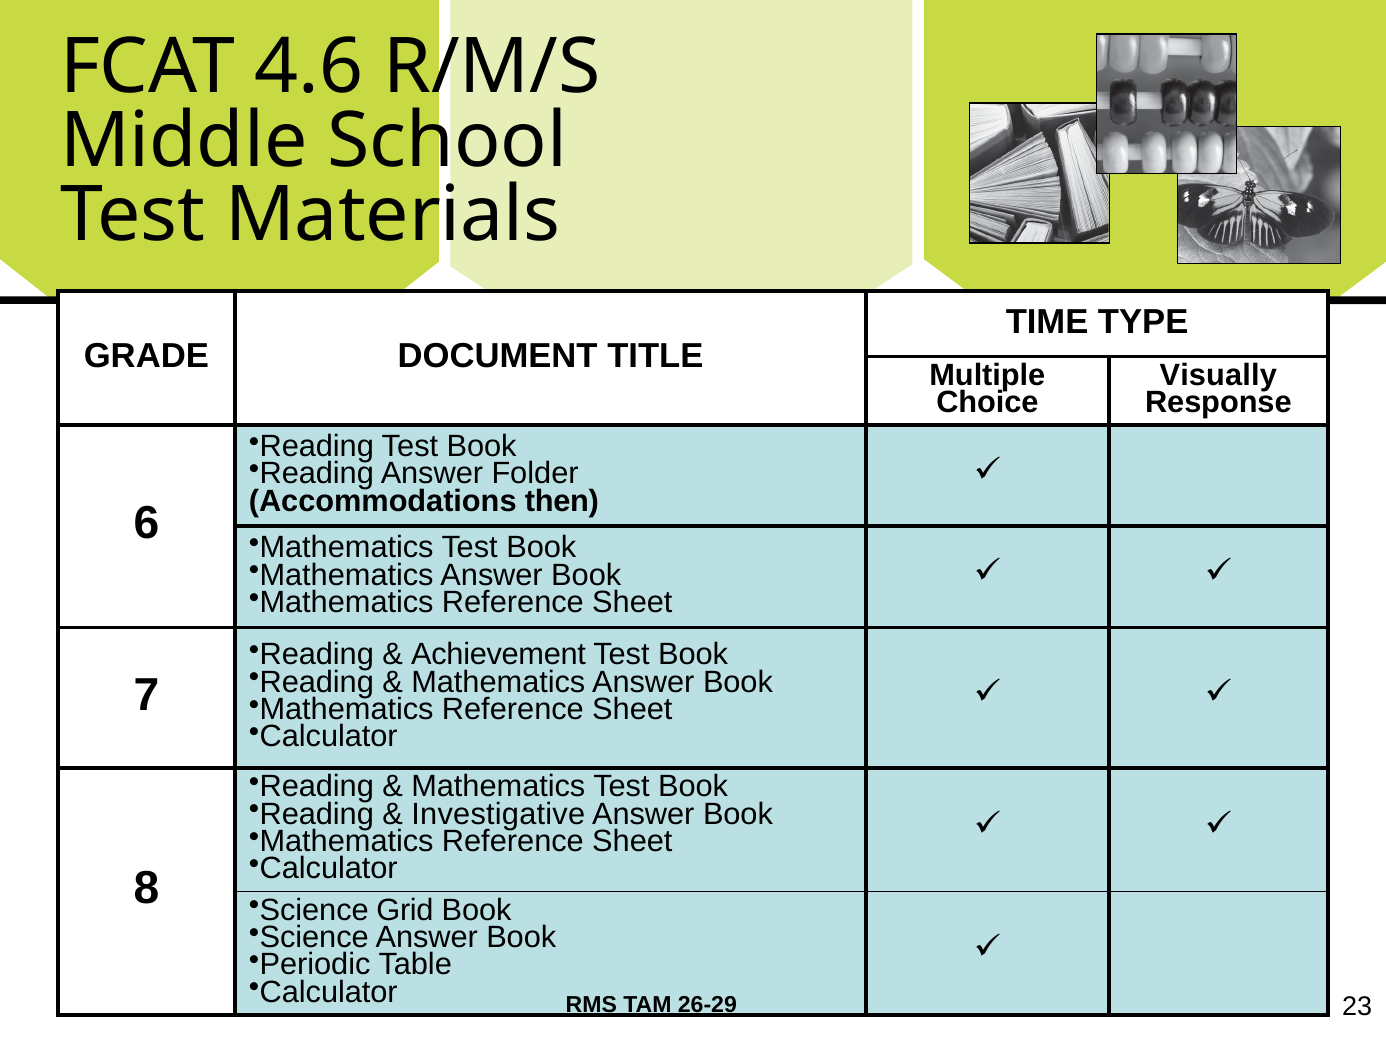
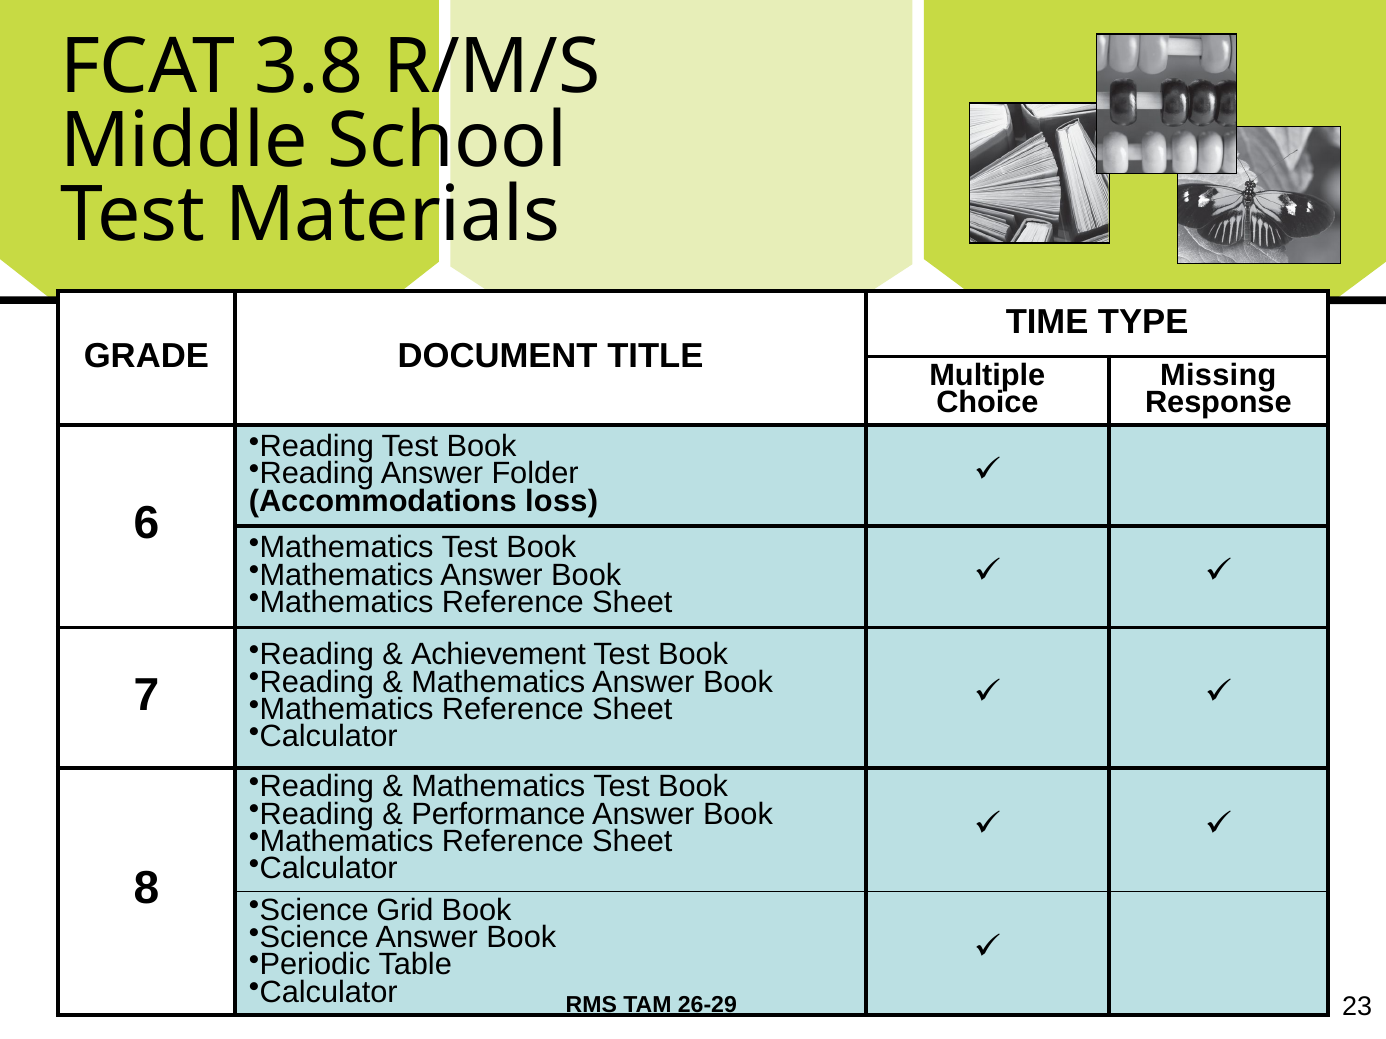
4.6: 4.6 -> 3.8 (309, 67)
Visually: Visually -> Missing (1218, 375)
then: then -> loss (562, 501)
Investigative: Investigative -> Performance (499, 814)
